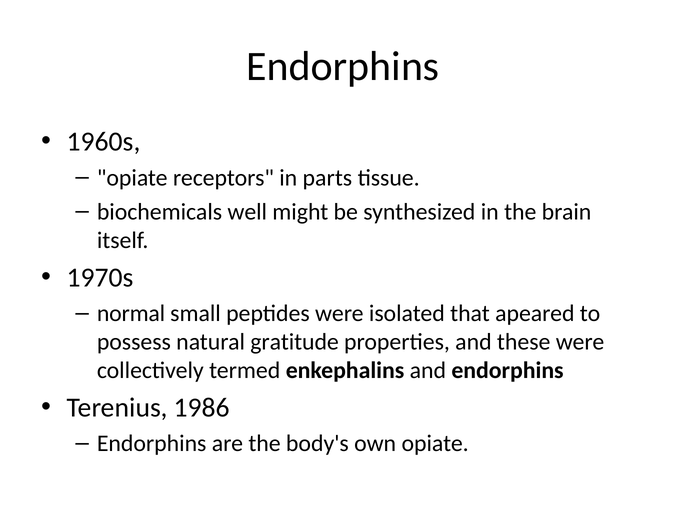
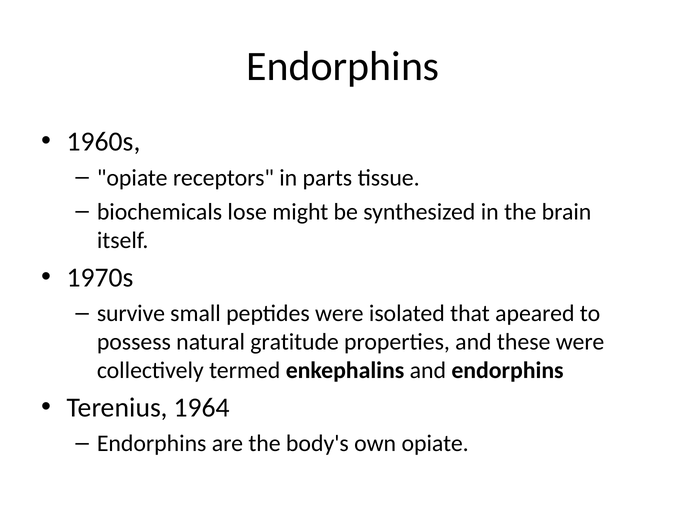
well: well -> lose (247, 212)
normal: normal -> survive (131, 314)
1986: 1986 -> 1964 (202, 408)
